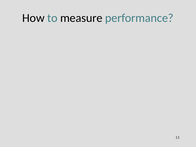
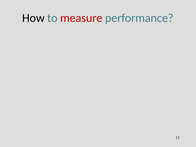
measure colour: black -> red (81, 18)
